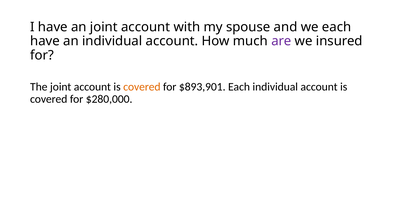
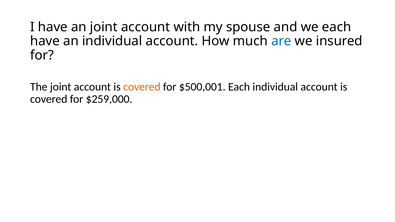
are colour: purple -> blue (281, 41)
$893,901: $893,901 -> $500,001 (202, 87)
$280,000: $280,000 -> $259,000 (109, 99)
